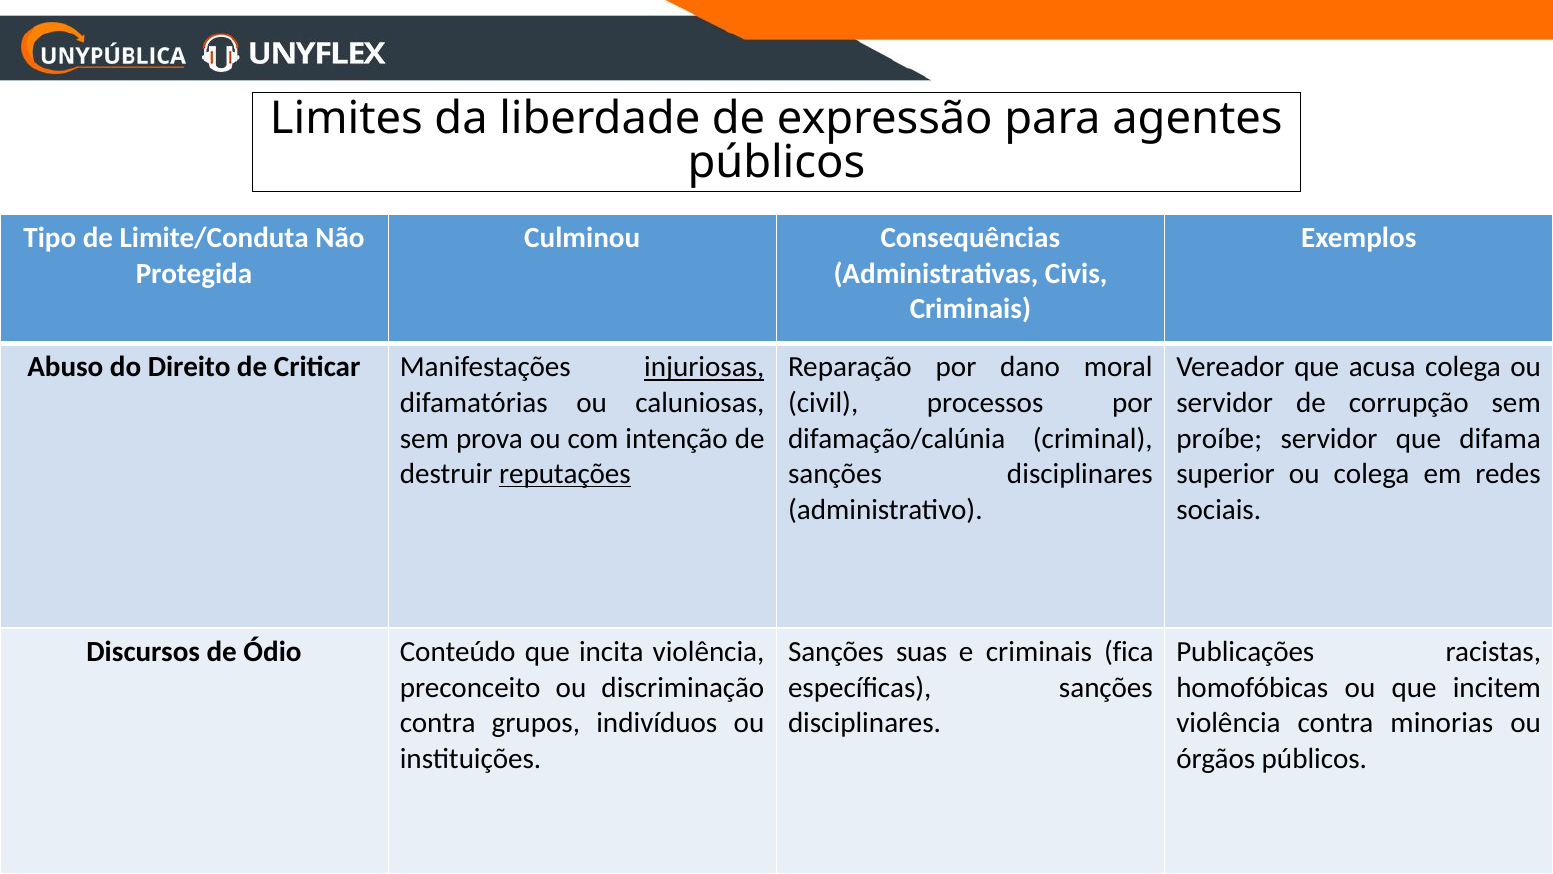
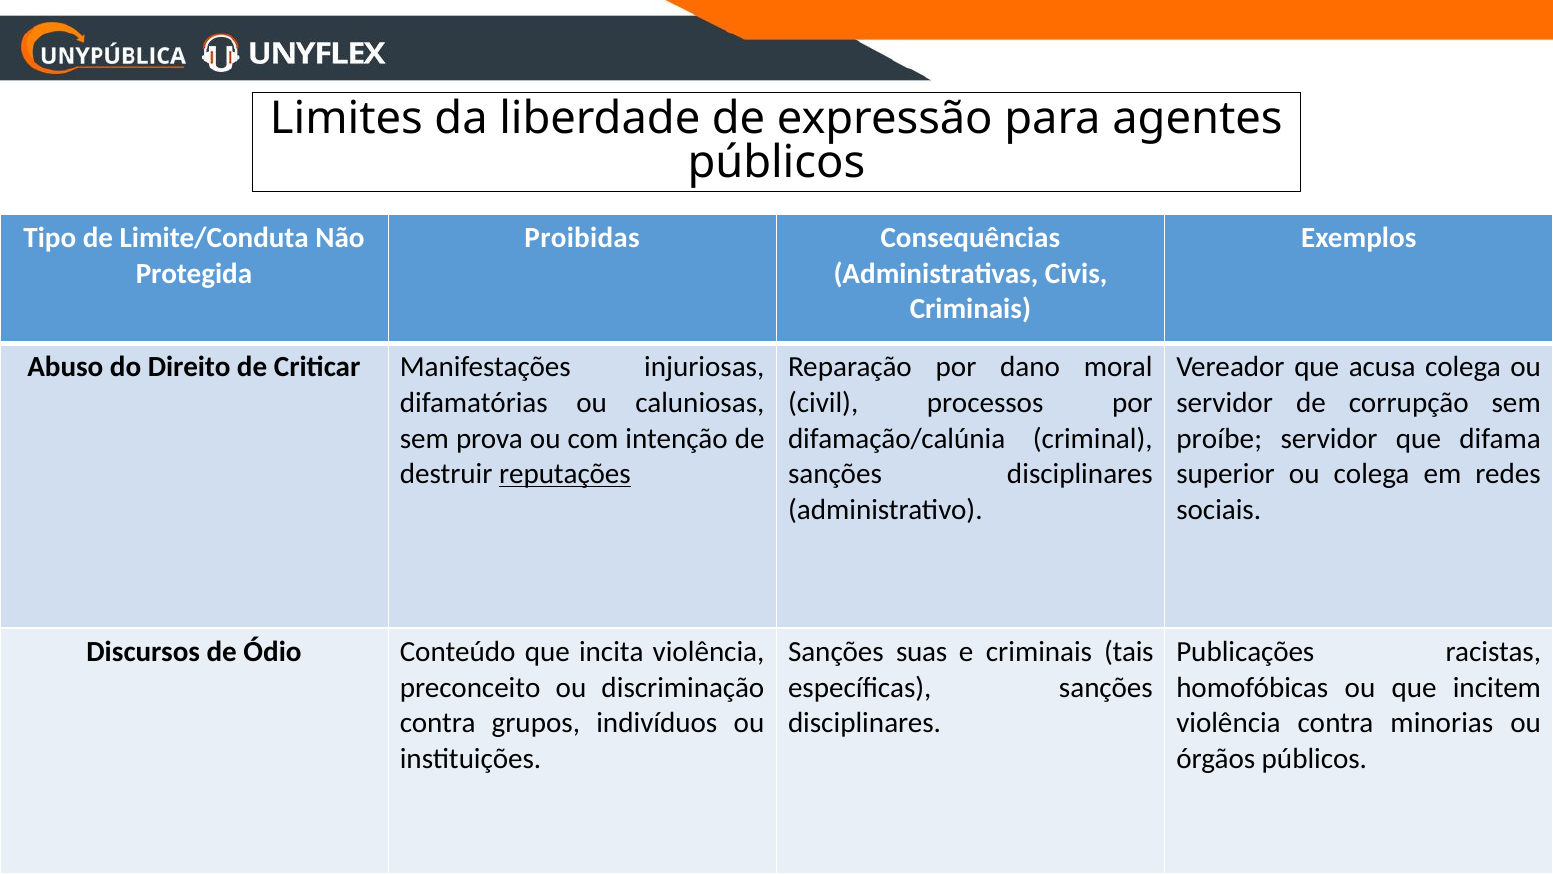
Culminou: Culminou -> Proibidas (582, 238)
injuriosas underline: present -> none (704, 367)
fica: fica -> tais (1129, 652)
